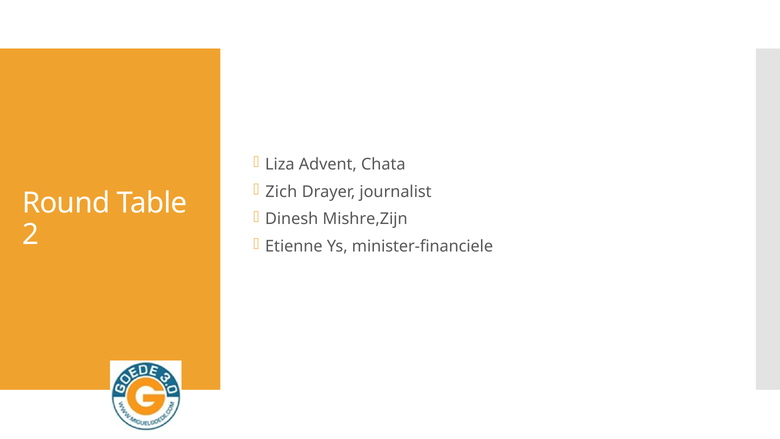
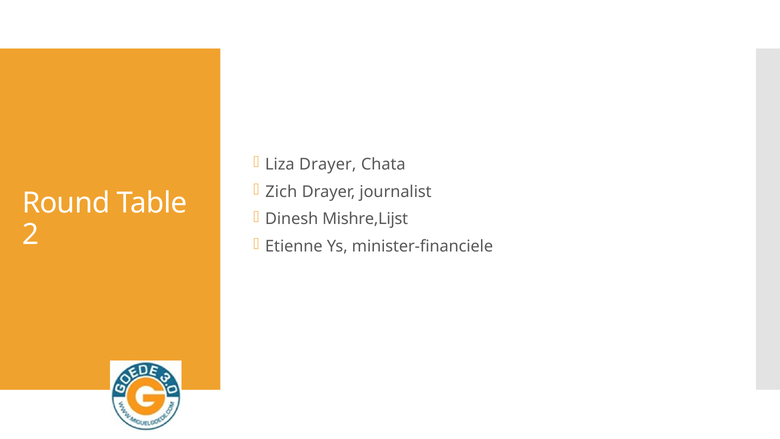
Liza Advent: Advent -> Drayer (328, 164)
Mishre,Zijn: Mishre,Zijn -> Mishre,Lijst (365, 219)
